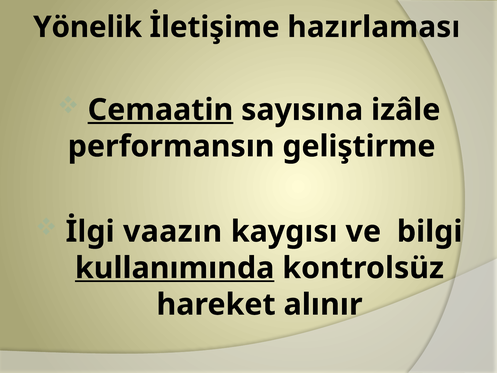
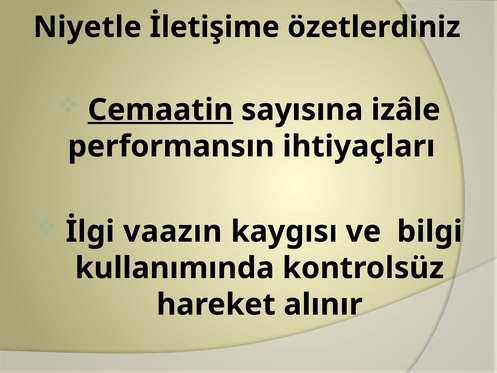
Yönelik: Yönelik -> Niyetle (87, 27)
hazırlaması: hazırlaması -> özetlerdiniz (374, 27)
geliştirme: geliştirme -> ihtiyaçları (359, 146)
kullanımında underline: present -> none (175, 268)
